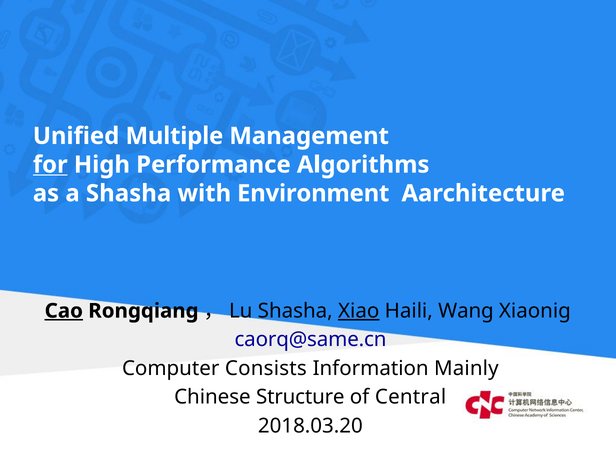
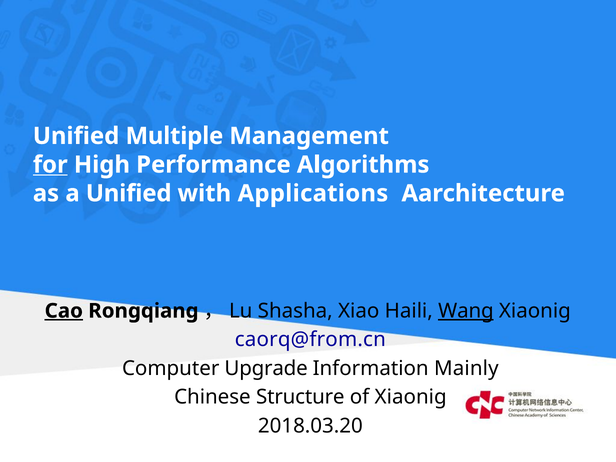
a Shasha: Shasha -> Unified (129, 193)
Environment: Environment -> Applications (313, 193)
Xiao underline: present -> none (359, 311)
Wang underline: none -> present (466, 311)
caorq@same.cn: caorq@same.cn -> caorq@from.cn (310, 340)
Consists: Consists -> Upgrade (266, 368)
of Central: Central -> Xiaonig (411, 397)
